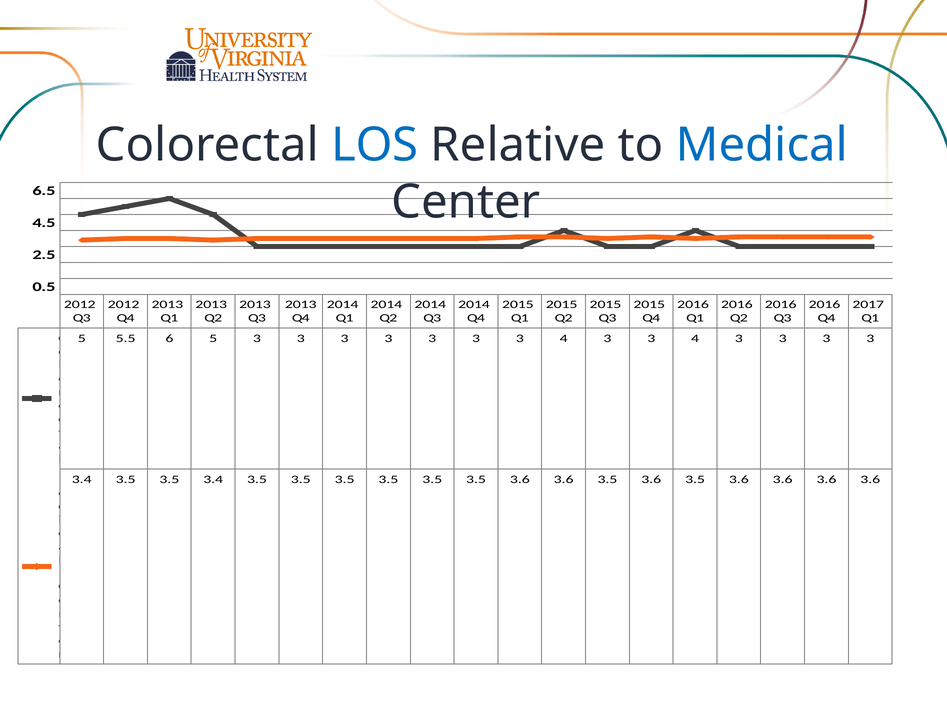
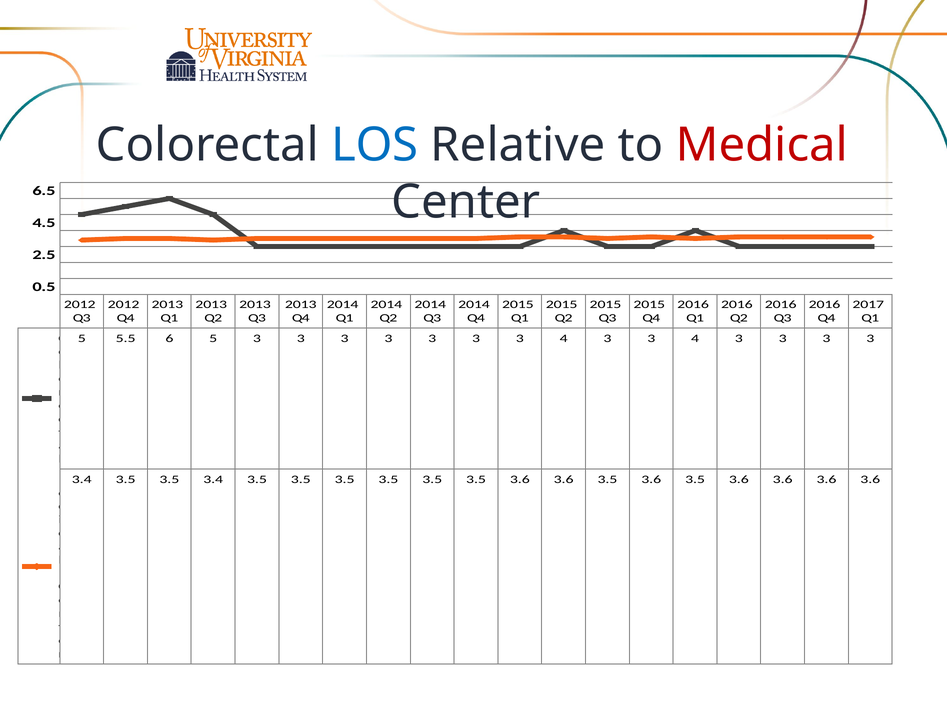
Medical colour: blue -> red (762, 145)
